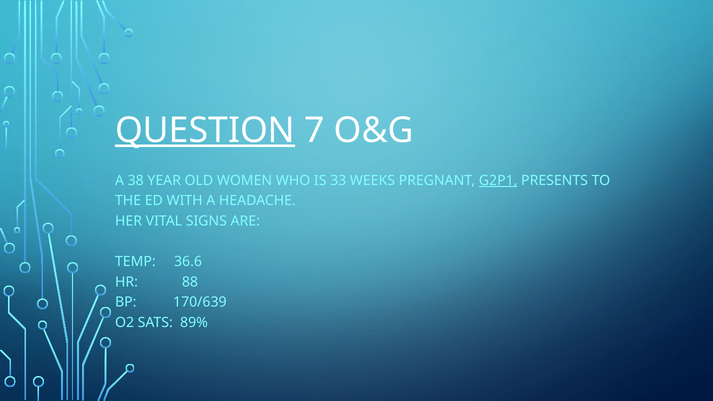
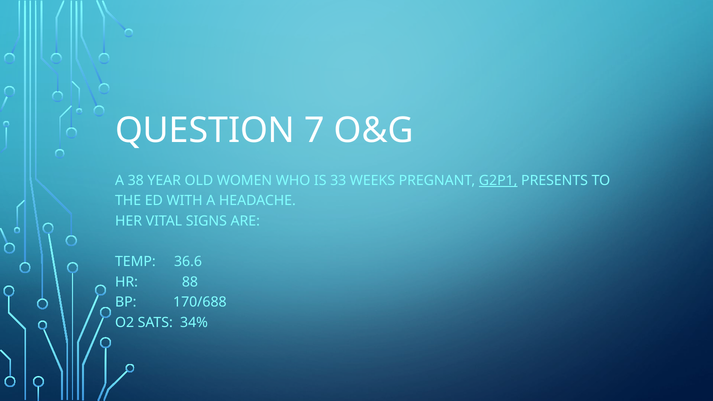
QUESTION underline: present -> none (205, 130)
170/639: 170/639 -> 170/688 (200, 302)
89%: 89% -> 34% (194, 323)
